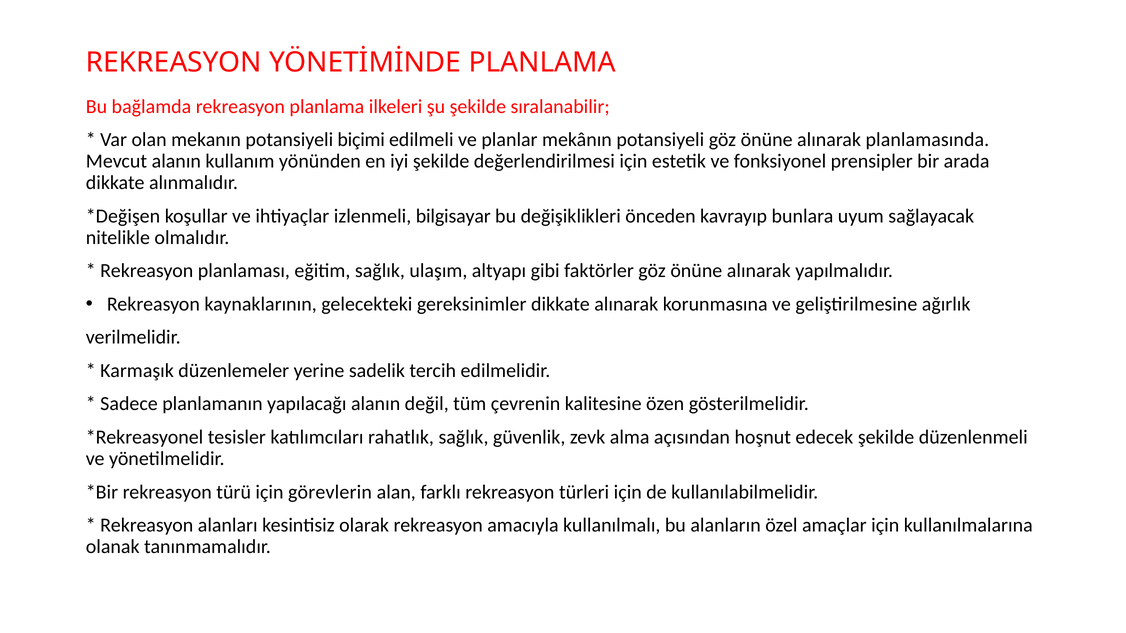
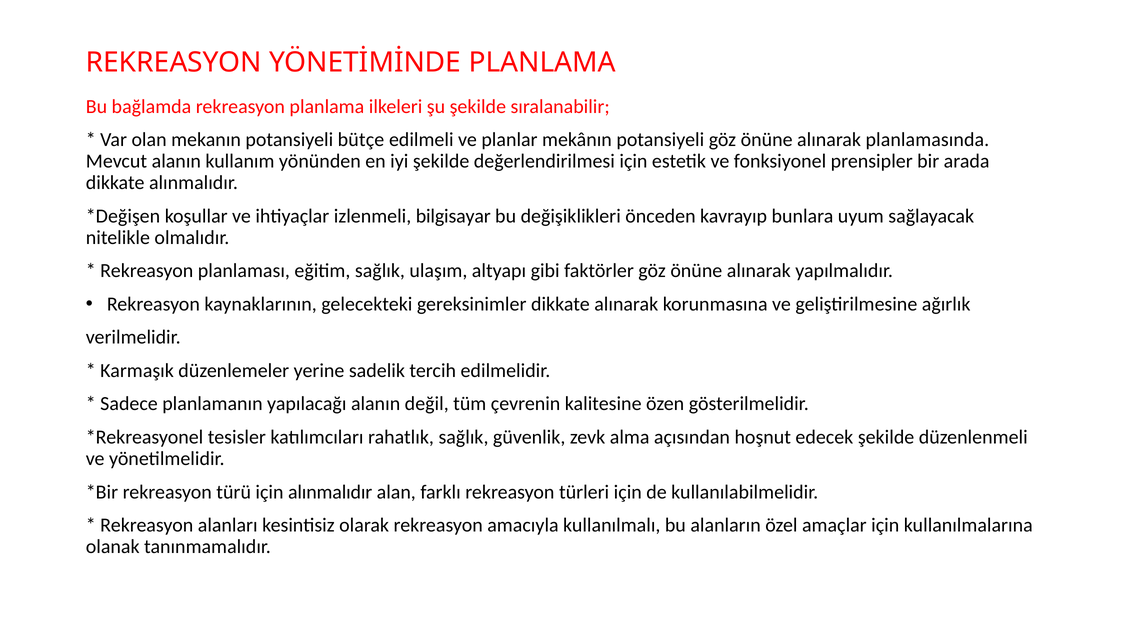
biçimi: biçimi -> bütçe (361, 140)
için görevlerin: görevlerin -> alınmalıdır (330, 492)
